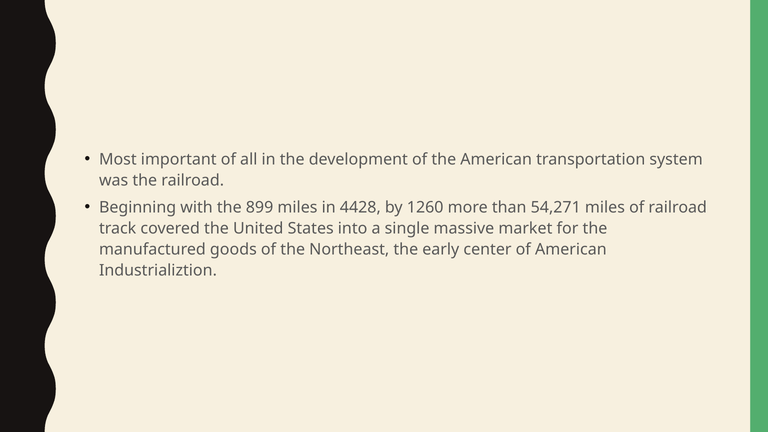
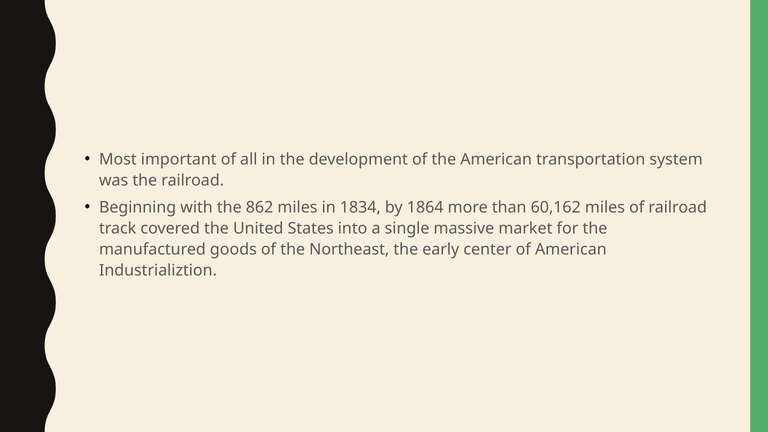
899: 899 -> 862 (260, 207)
4428: 4428 -> 1834 (360, 207)
1260: 1260 -> 1864 (425, 207)
54,271: 54,271 -> 60,162 (556, 207)
